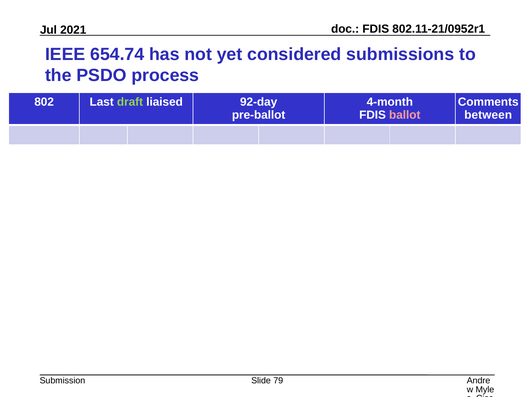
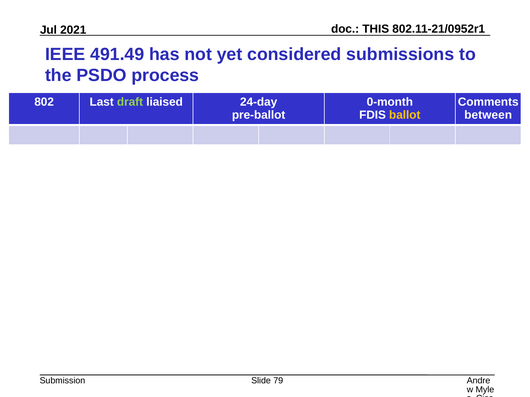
FDIS: FDIS -> THIS (376, 29)
654.74: 654.74 -> 491.49 (117, 54)
92-day: 92-day -> 24-day (259, 102)
4-month: 4-month -> 0-month (390, 102)
ballot colour: pink -> yellow (405, 115)
